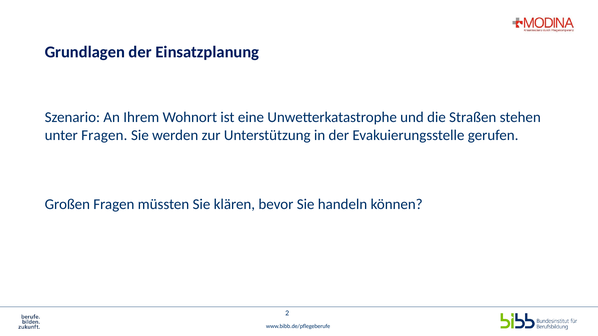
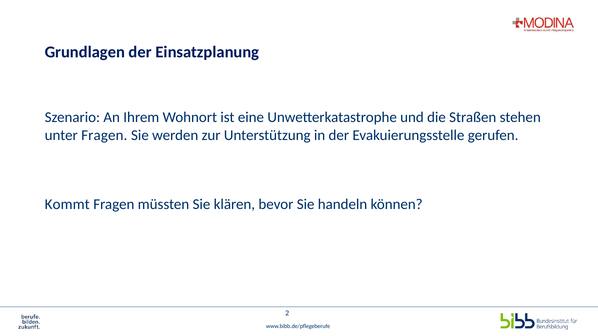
Großen: Großen -> Kommt (67, 204)
